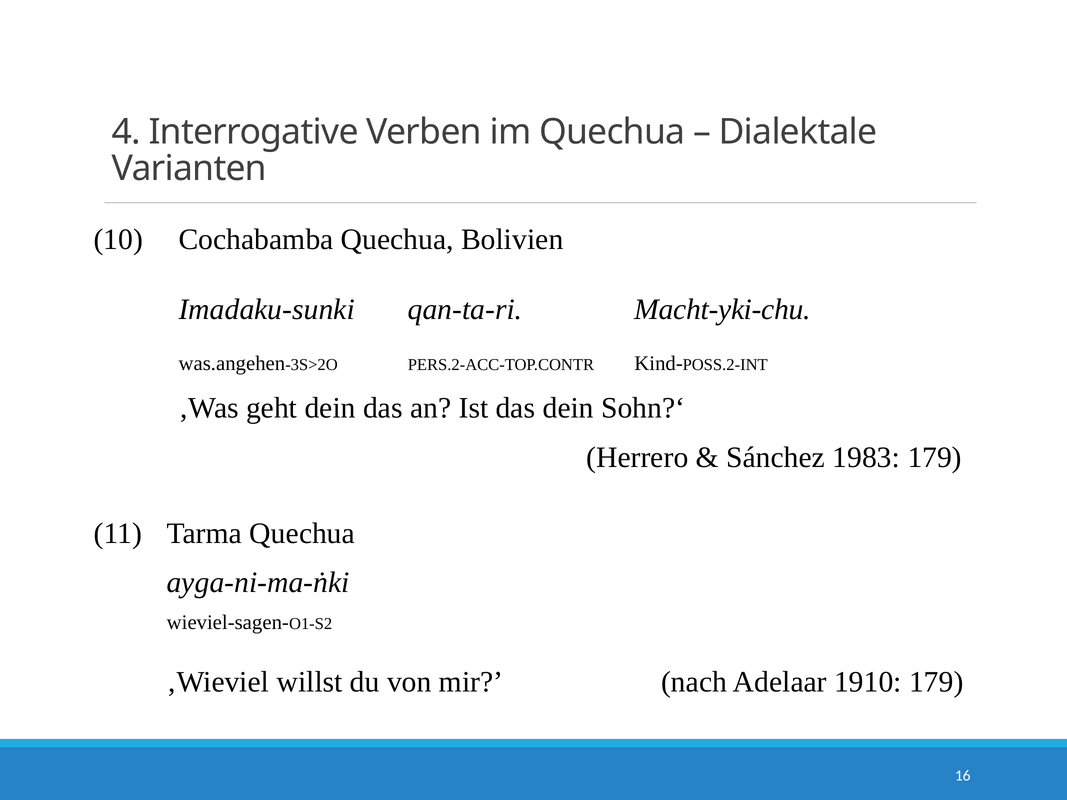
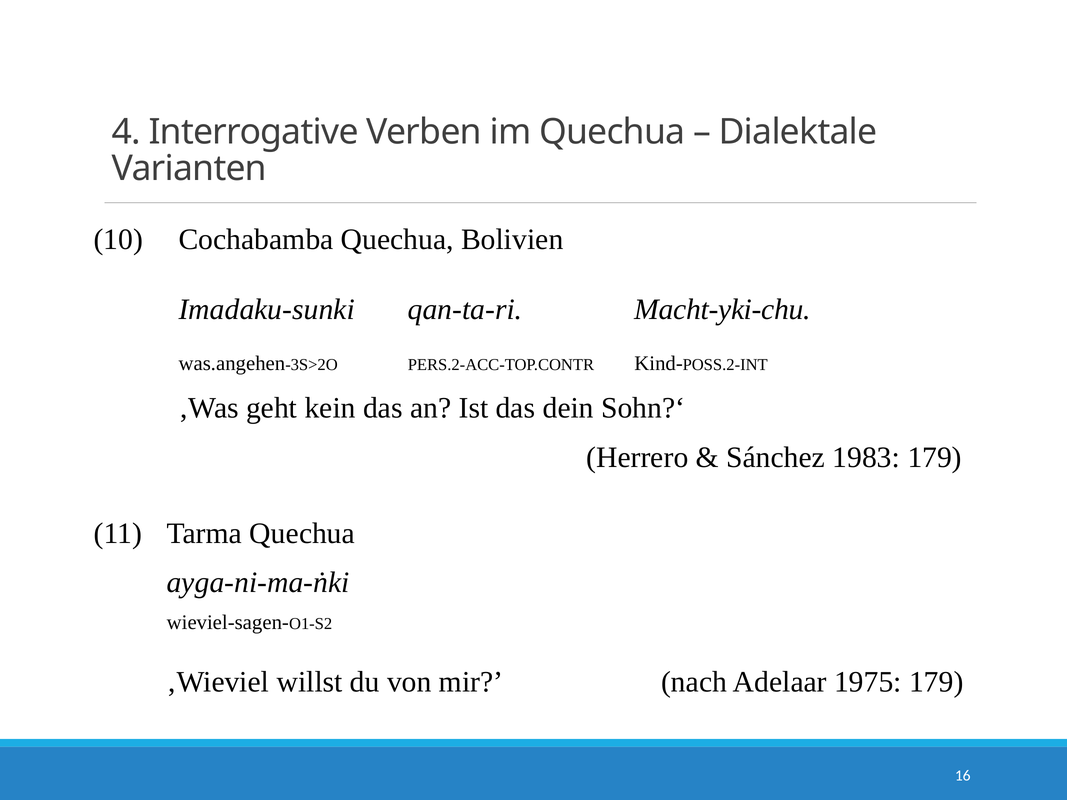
geht dein: dein -> kein (330, 408)
1910: 1910 -> 1975 (868, 682)
